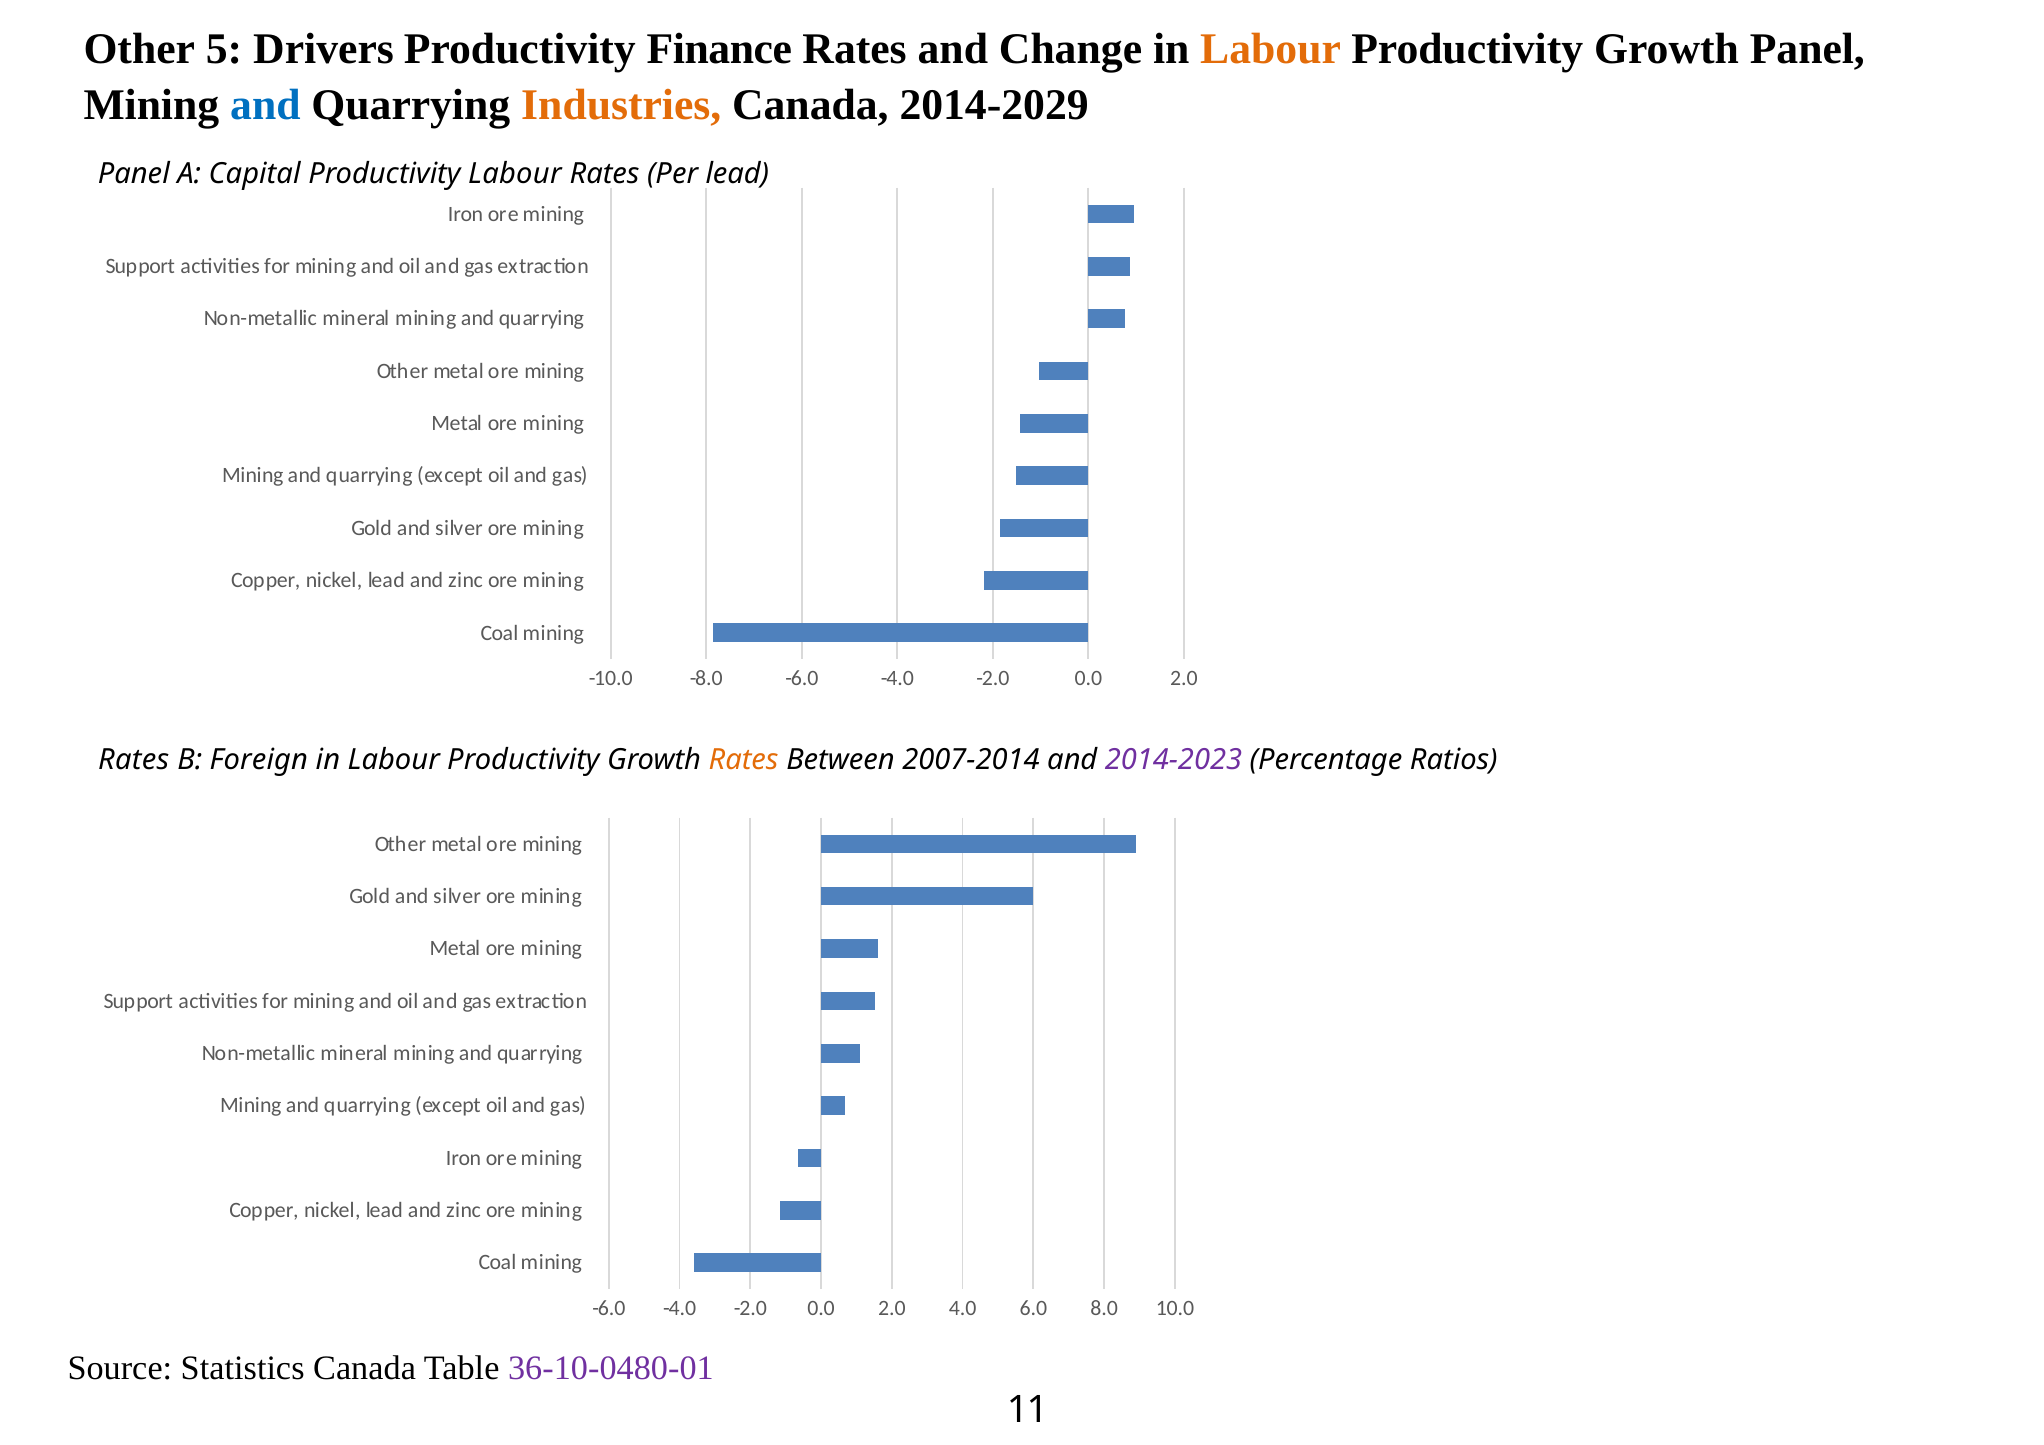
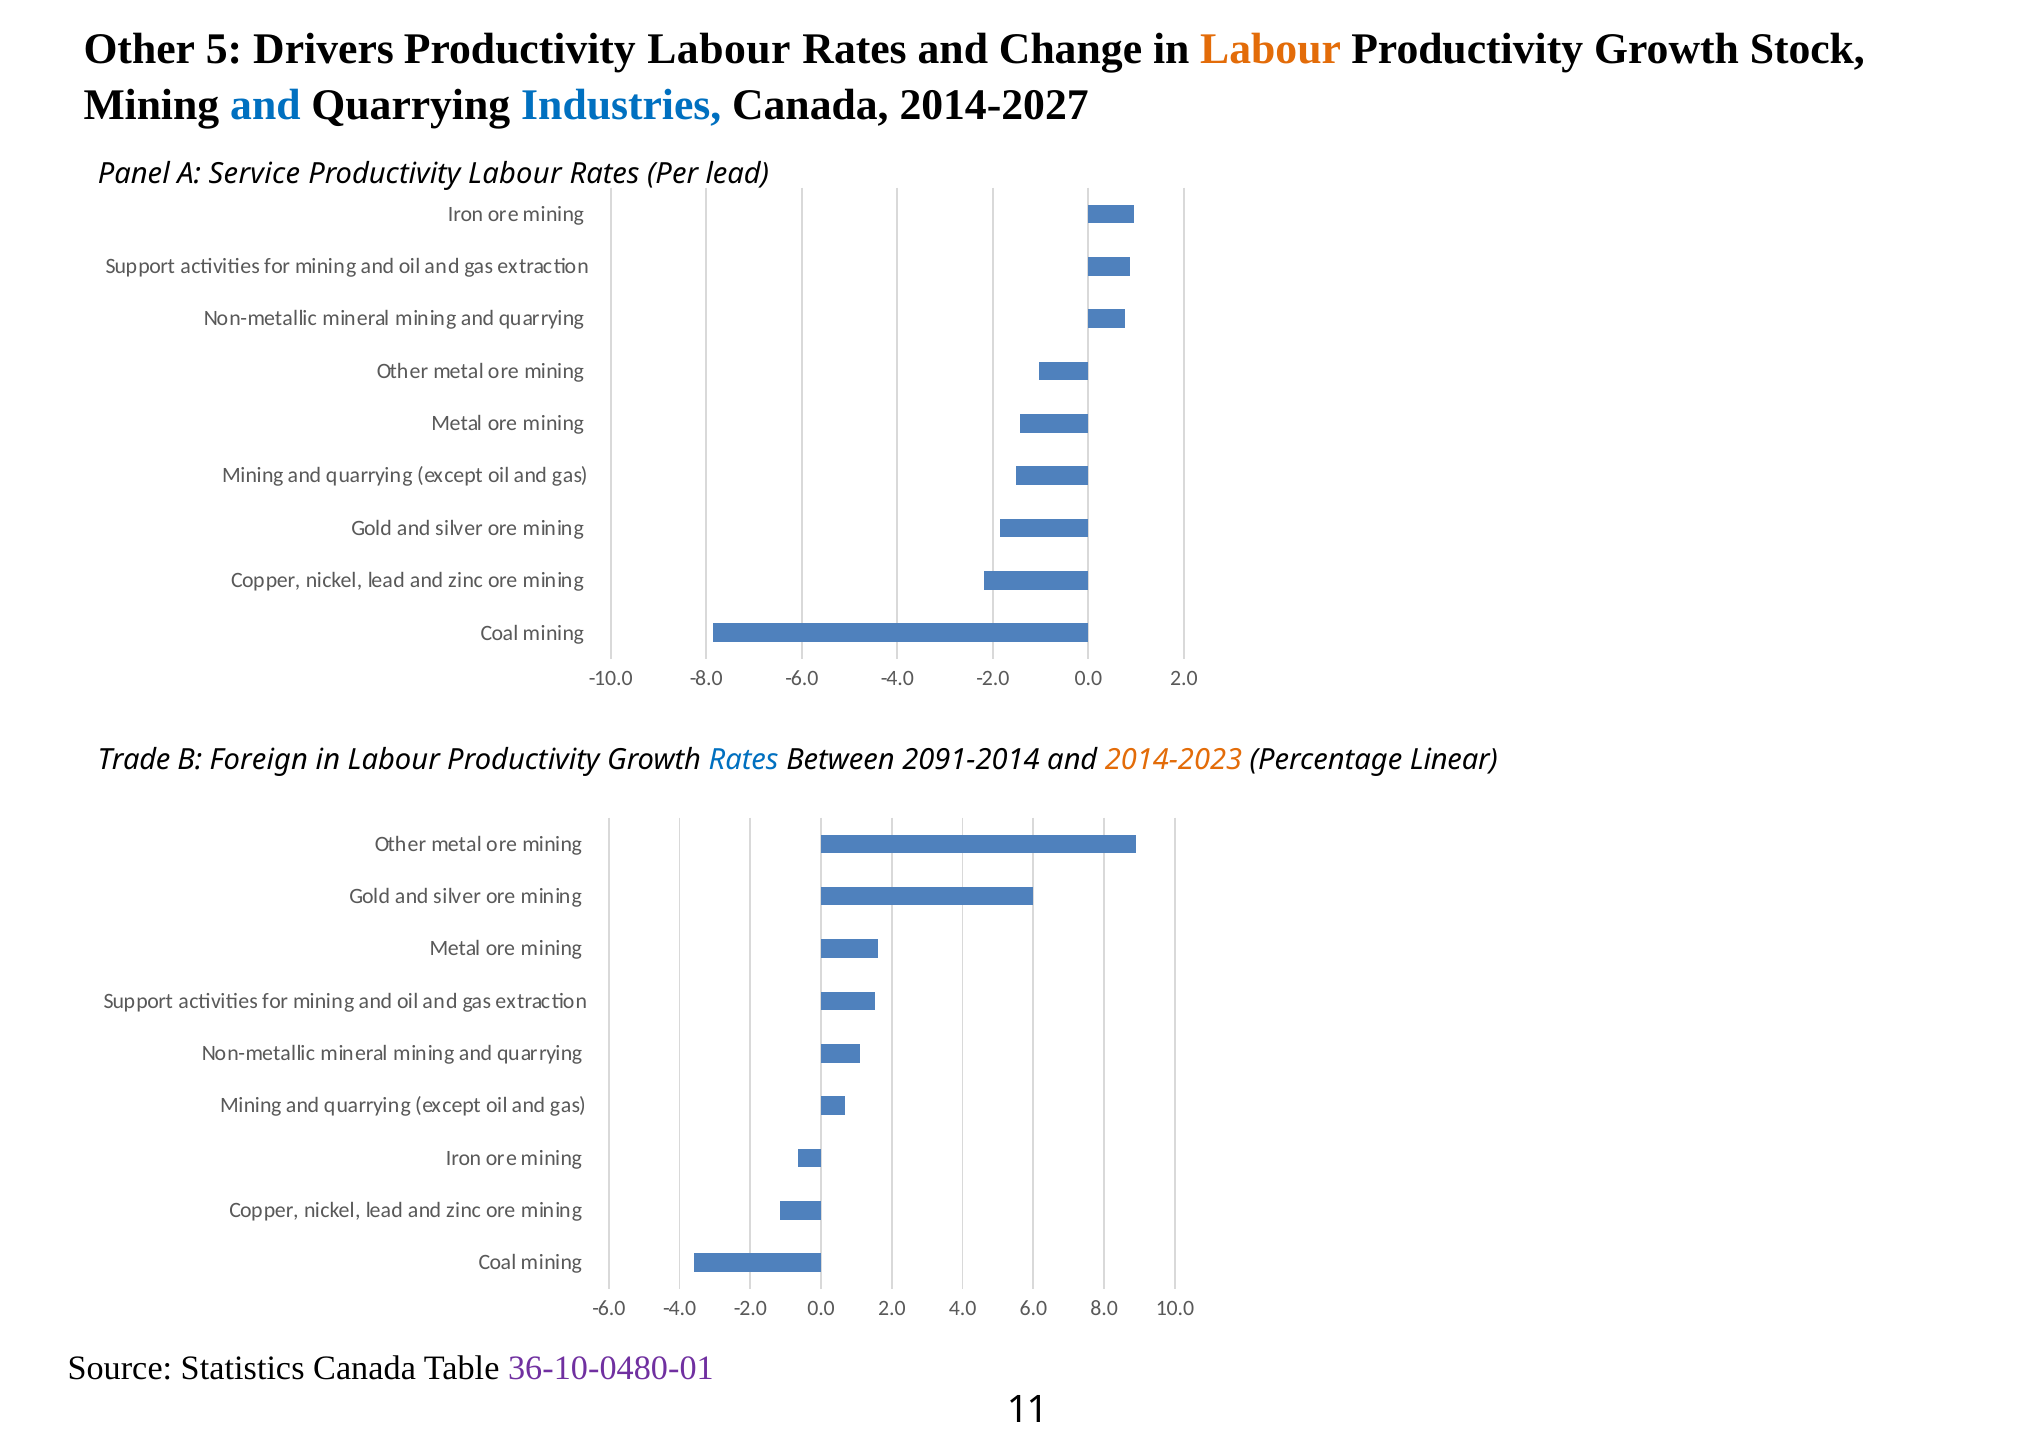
Finance: Finance -> Labour (719, 49)
Growth Panel: Panel -> Stock (1807, 49)
Industries colour: orange -> blue (621, 105)
2014-2029: 2014-2029 -> 2014-2027 (994, 105)
Capital: Capital -> Service (254, 174)
Rates: Rates -> Trade (134, 759)
Rates colour: orange -> blue (744, 759)
2007-2014: 2007-2014 -> 2091-2014 (971, 759)
2014-2023 colour: purple -> orange (1173, 759)
Ratios: Ratios -> Linear (1454, 759)
